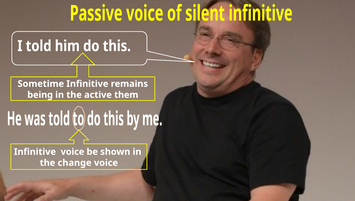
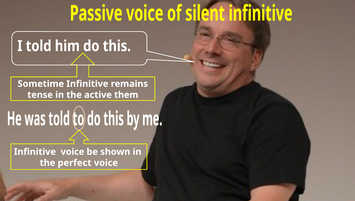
being: being -> tense (40, 95)
change: change -> perfect (75, 163)
